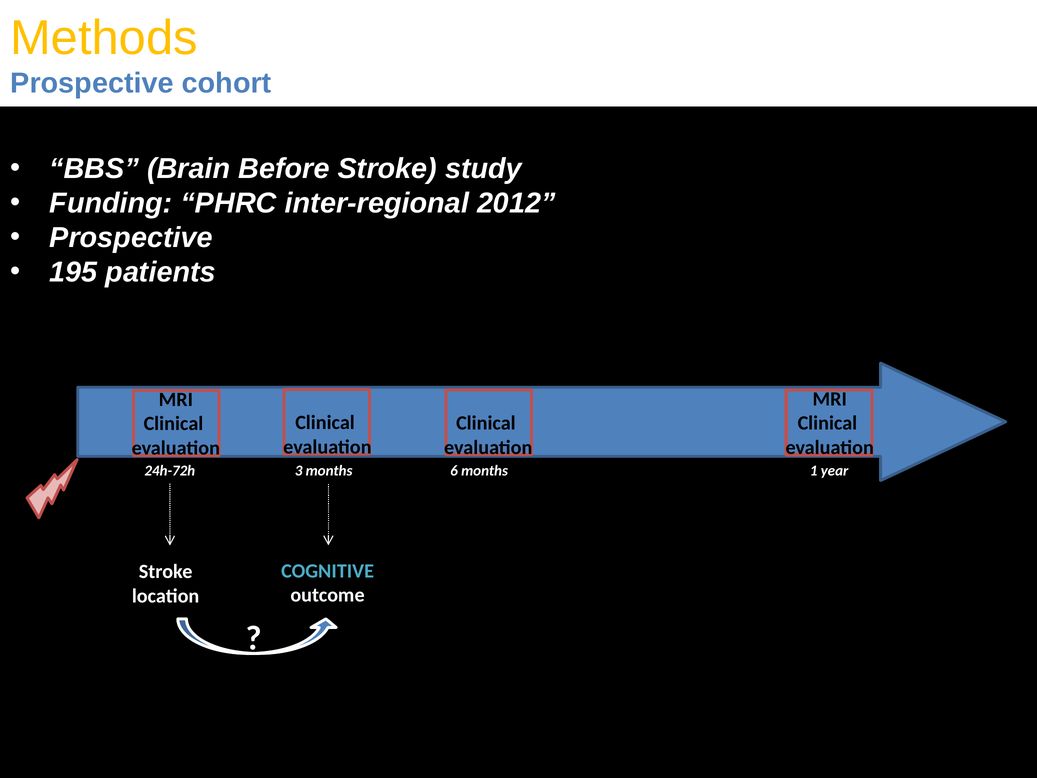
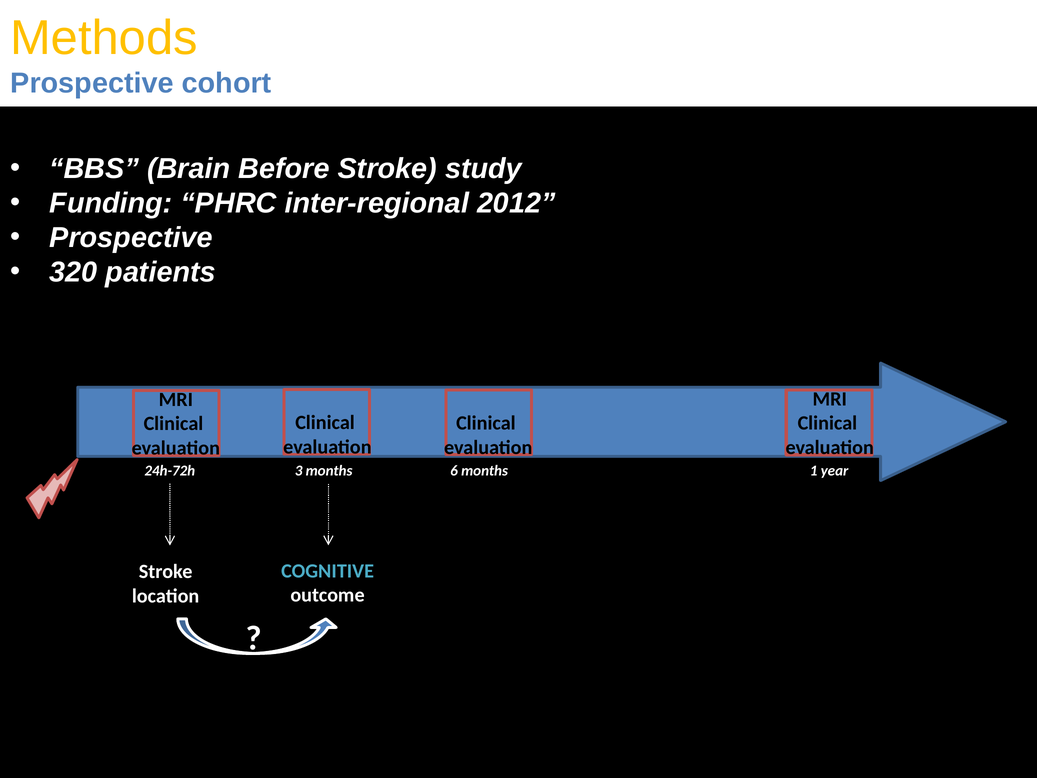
195: 195 -> 320 (73, 272)
